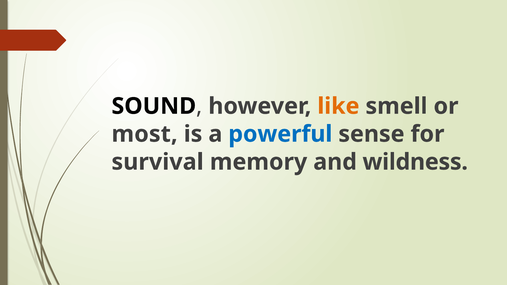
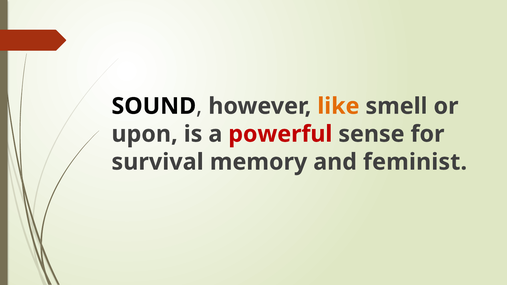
most: most -> upon (145, 134)
powerful colour: blue -> red (280, 134)
wildness: wildness -> feminist (415, 162)
